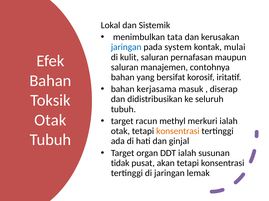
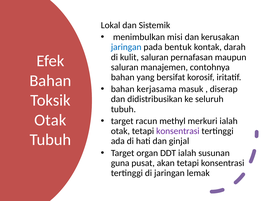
tata: tata -> misi (175, 37)
system: system -> bentuk (178, 47)
mulai: mulai -> darah (235, 47)
konsentrasi colour: orange -> purple (178, 132)
tidak: tidak -> guna (120, 164)
